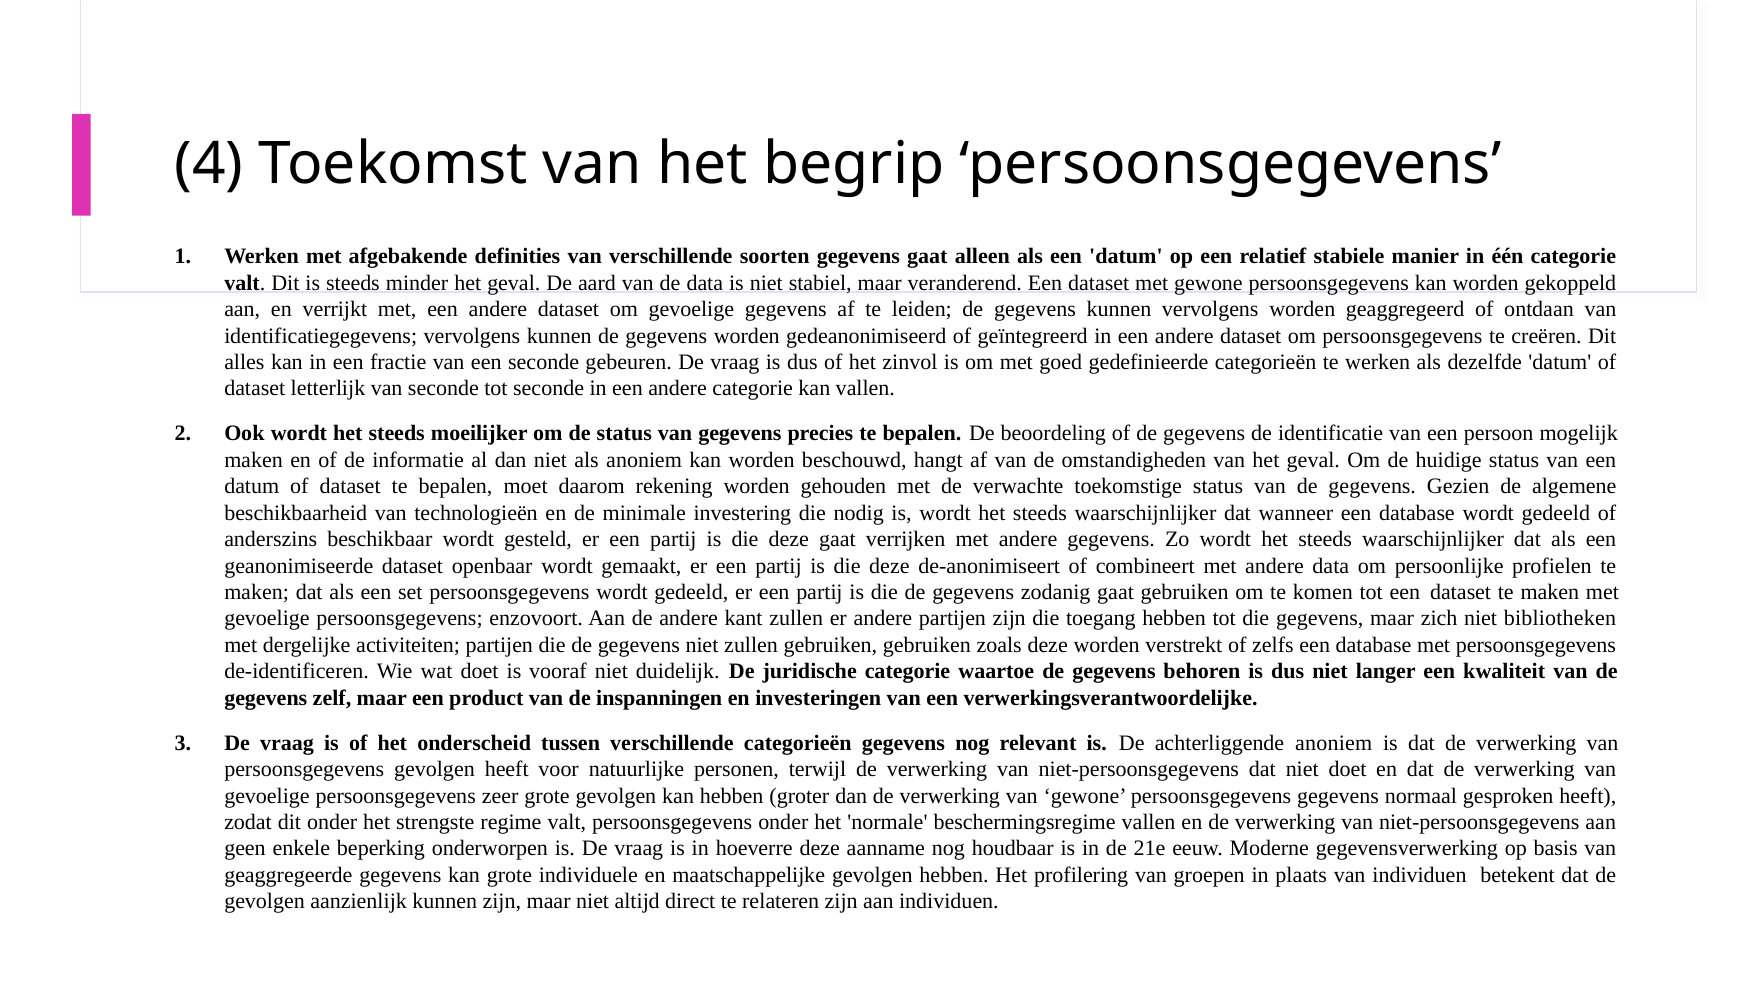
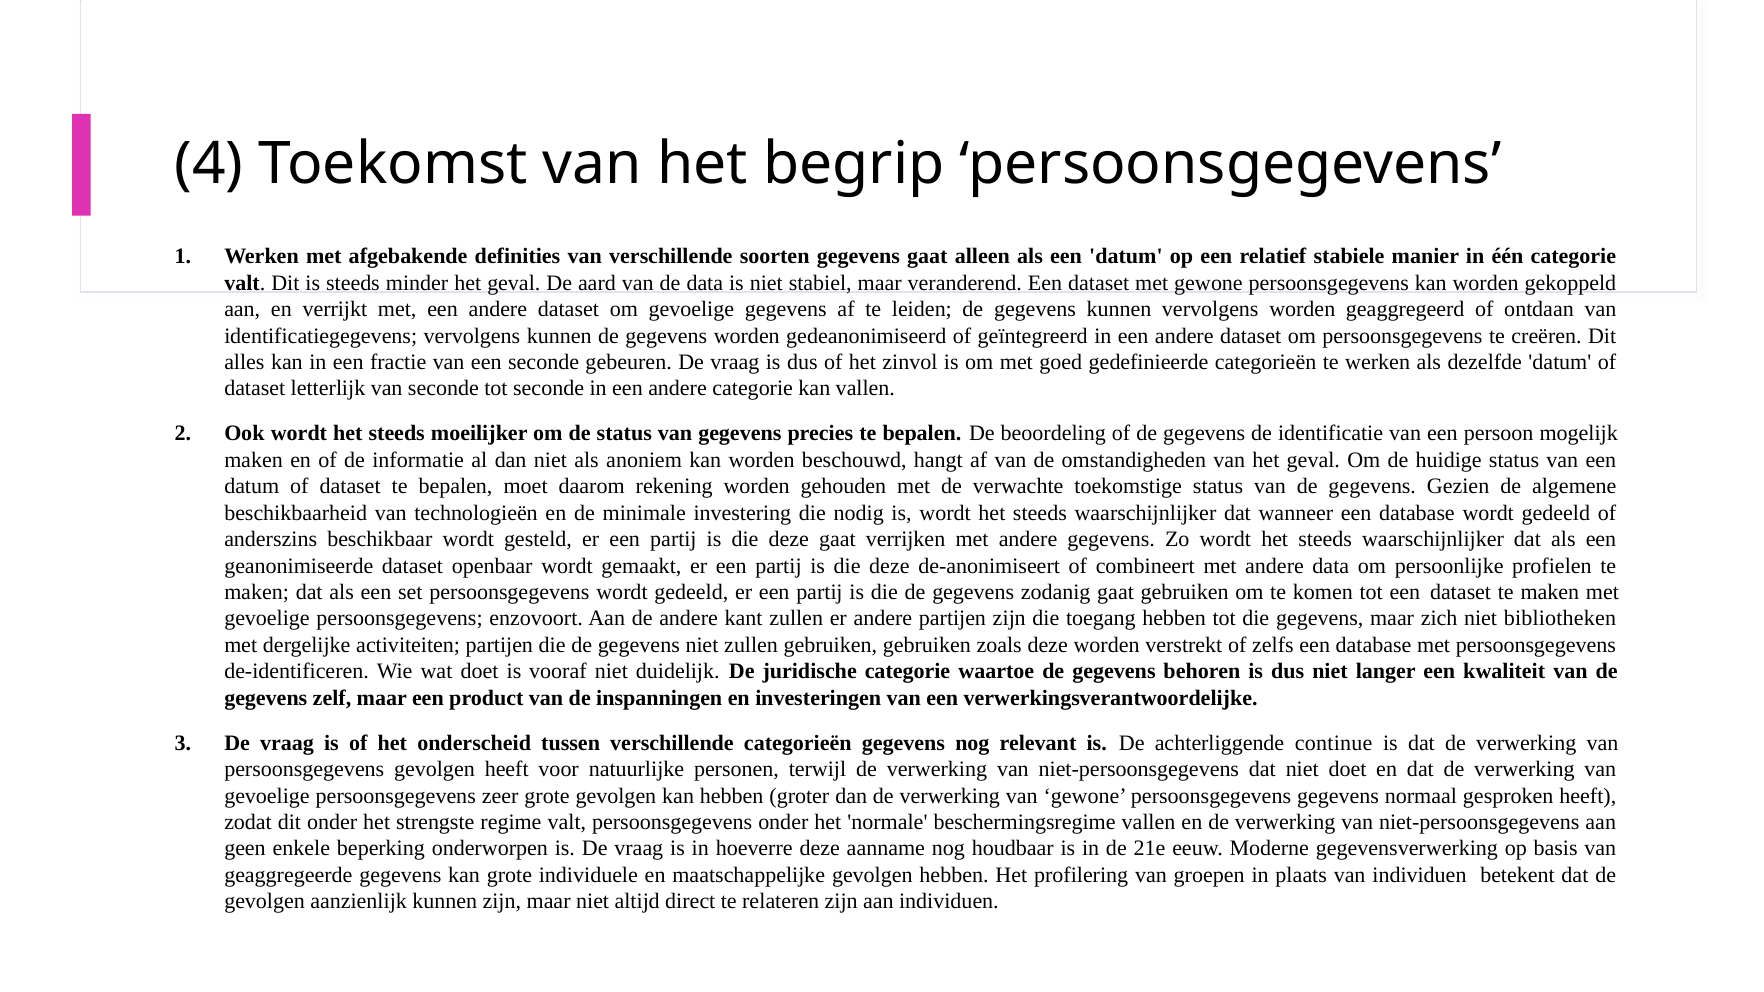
achterliggende anoniem: anoniem -> continue (1334, 743)
